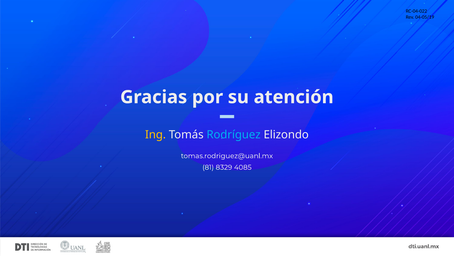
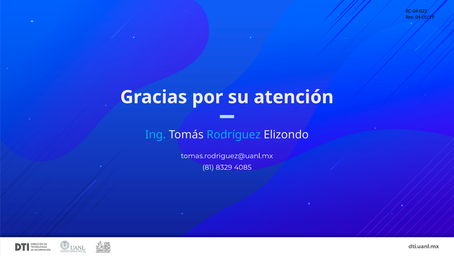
Ing colour: yellow -> light blue (155, 135)
